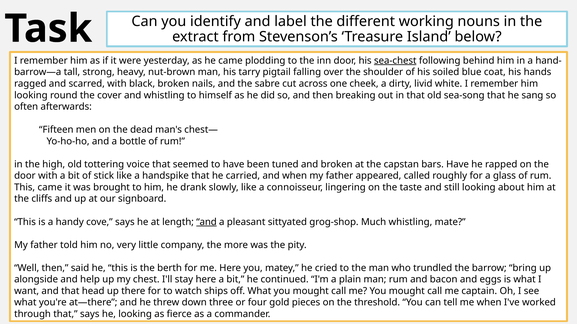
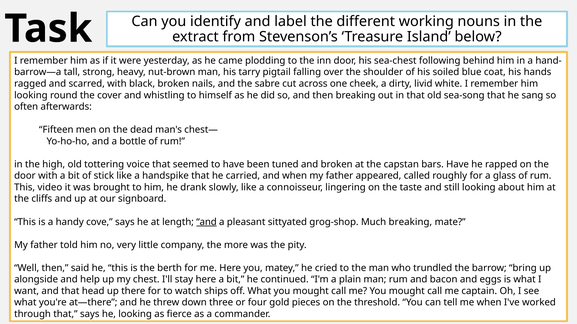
sea-chest underline: present -> none (395, 61)
This came: came -> video (50, 188)
Much whistling: whistling -> breaking (410, 222)
